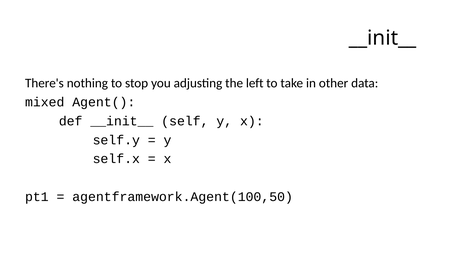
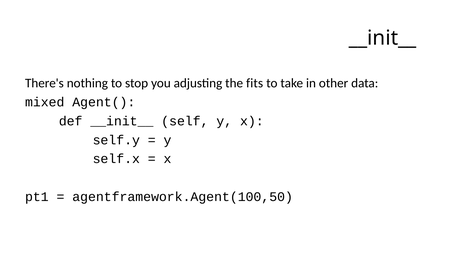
left: left -> fits (255, 83)
